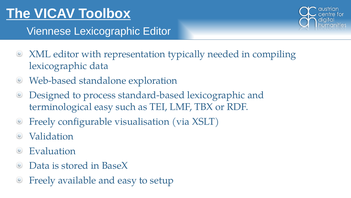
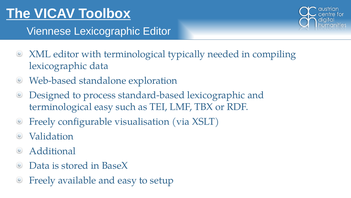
with representation: representation -> terminological (135, 54)
Evaluation: Evaluation -> Additional (53, 151)
